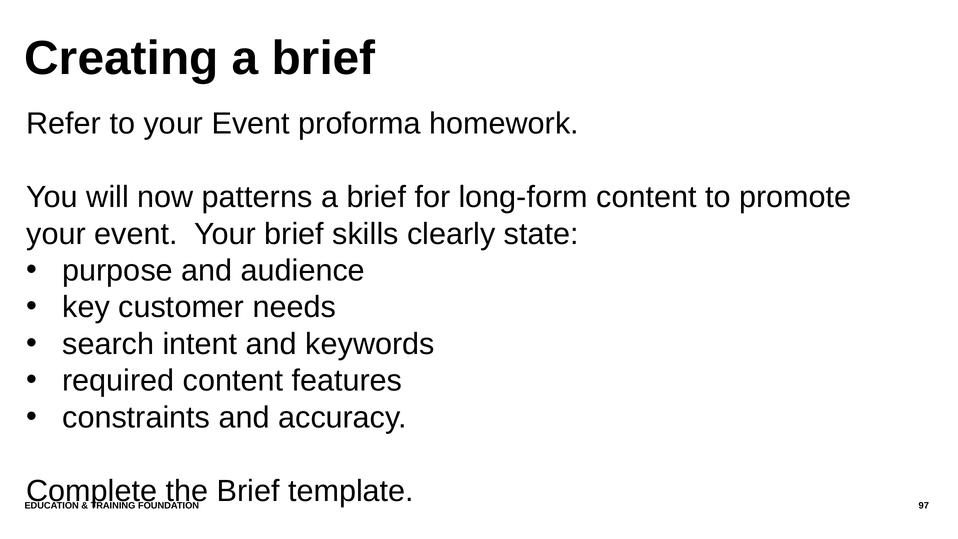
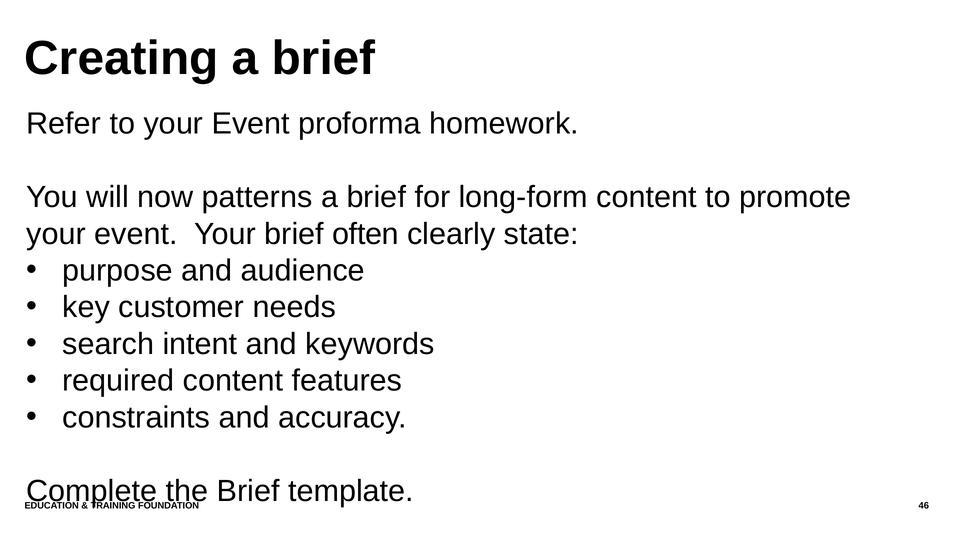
skills: skills -> often (366, 234)
97: 97 -> 46 (924, 506)
